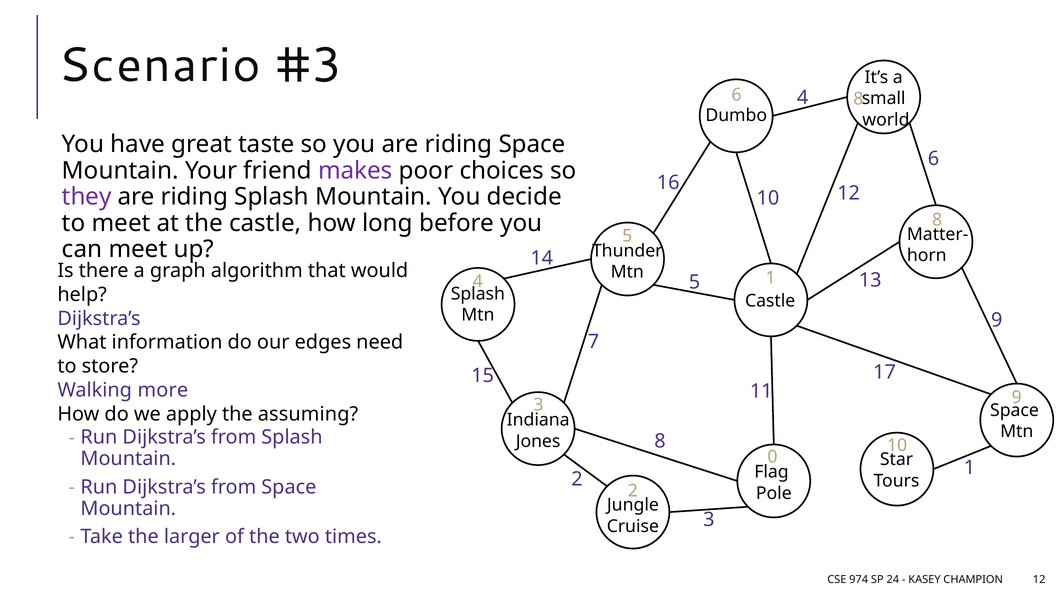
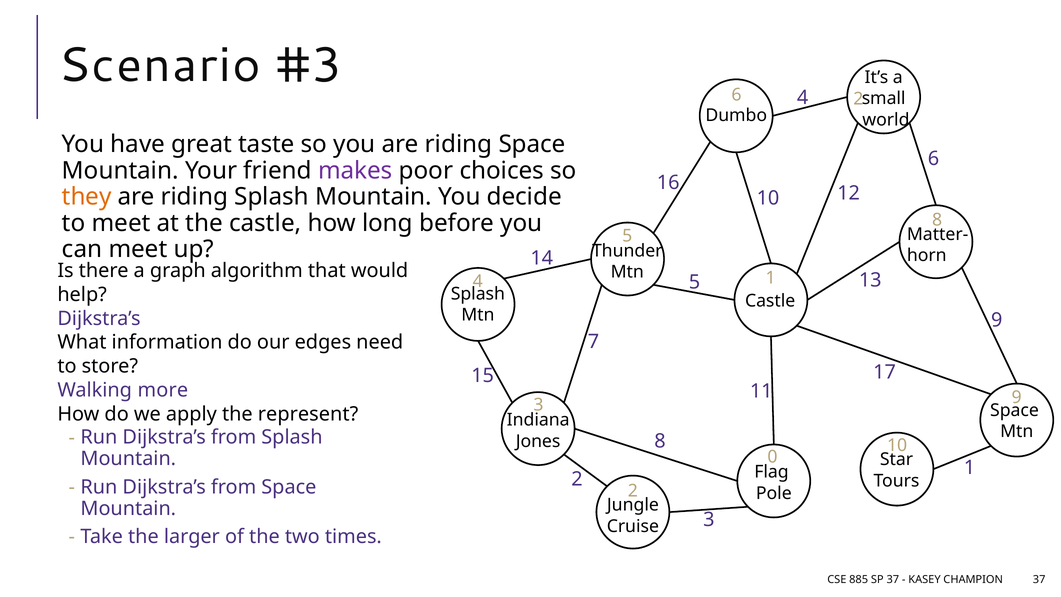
6 8: 8 -> 2 (858, 99)
they colour: purple -> orange (87, 197)
assuming: assuming -> represent (308, 414)
974: 974 -> 885 (859, 579)
SP 24: 24 -> 37 (893, 579)
CHAMPION 12: 12 -> 37 (1039, 579)
